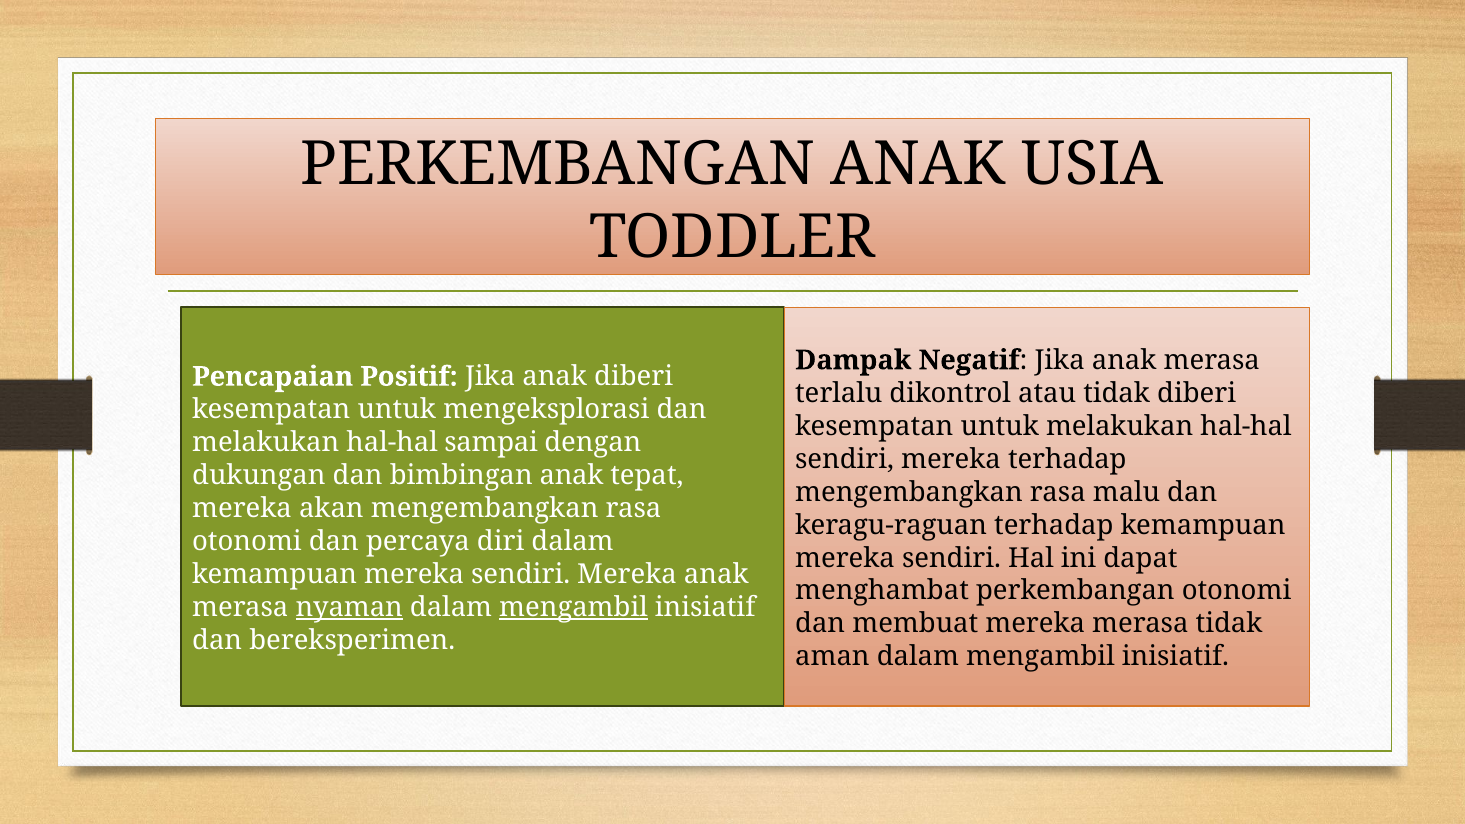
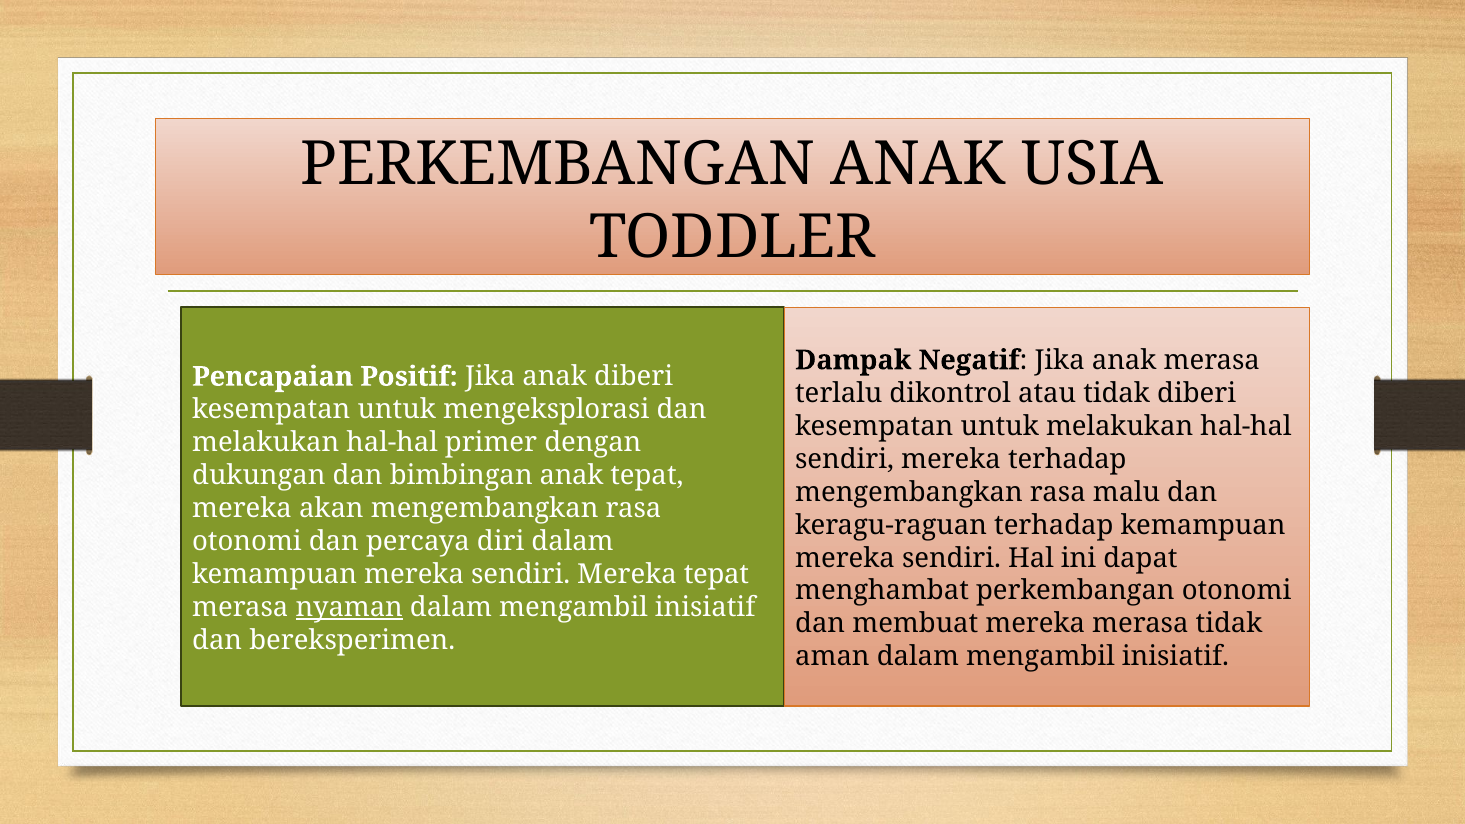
sampai: sampai -> primer (491, 443)
Mereka anak: anak -> tepat (716, 574)
mengambil underline: present -> none (574, 607)
